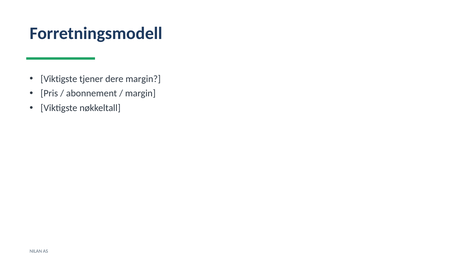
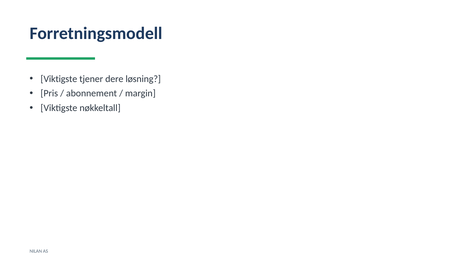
dere margin: margin -> løsning (143, 79)
